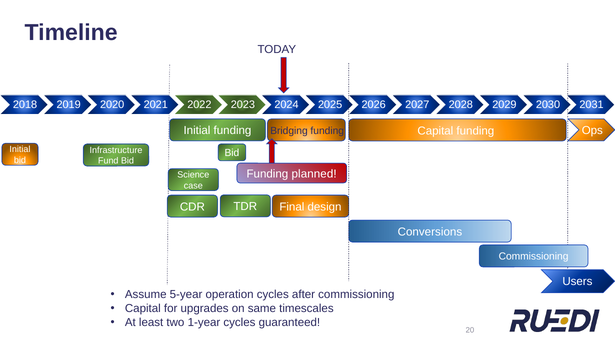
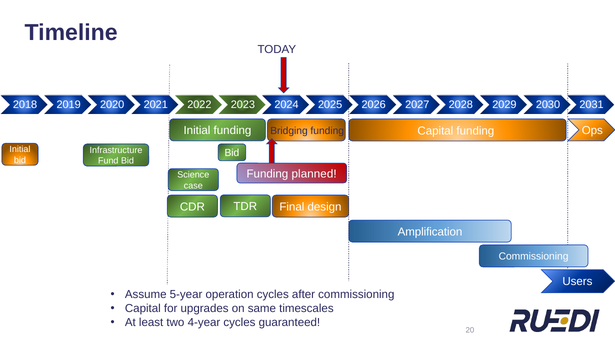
Conversions: Conversions -> Amplification (430, 232)
1-year: 1-year -> 4-year (204, 322)
